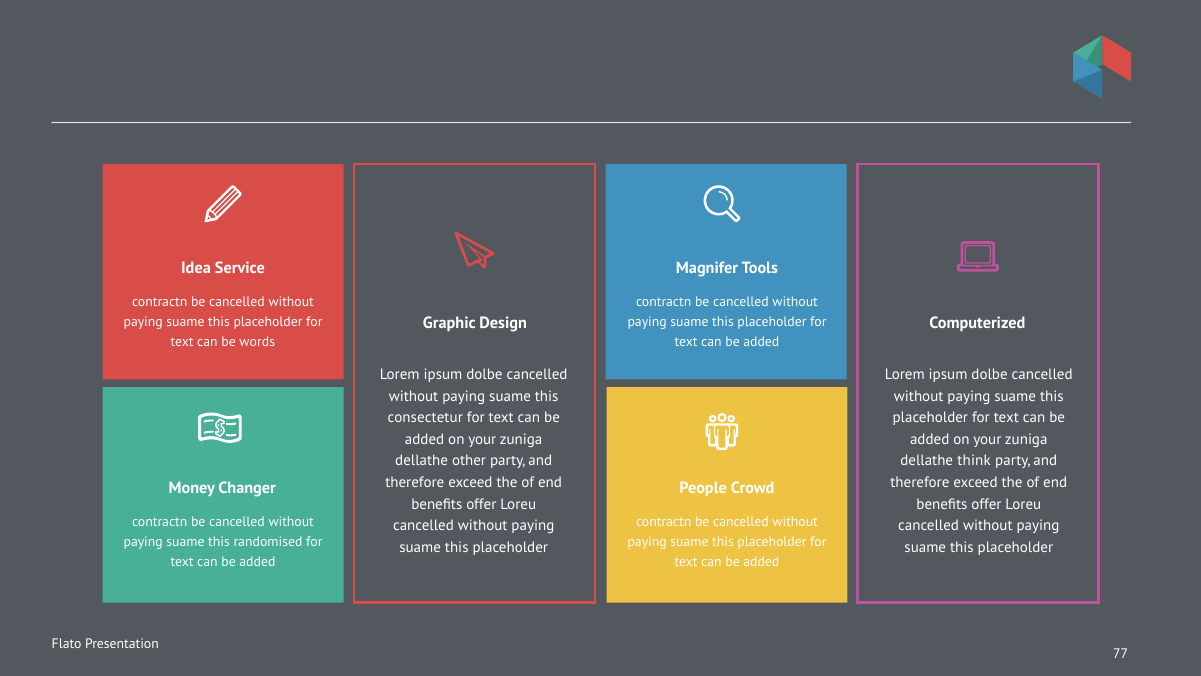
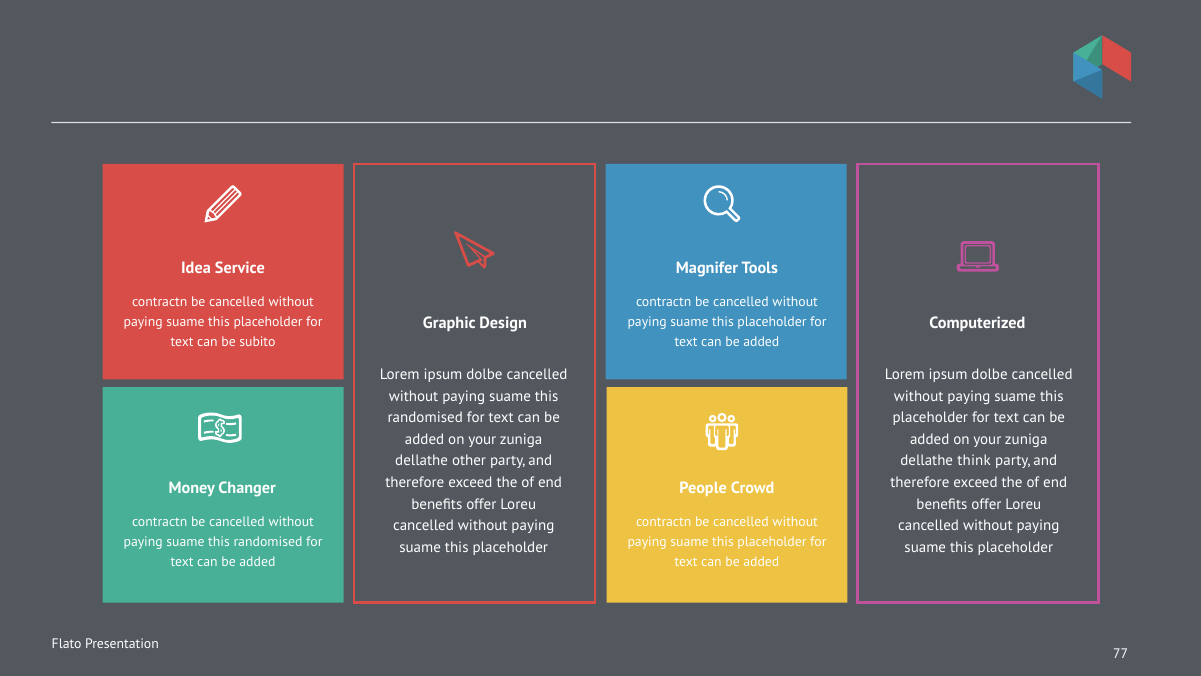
words: words -> subito (257, 341)
consectetur: consectetur -> randomised (425, 417)
